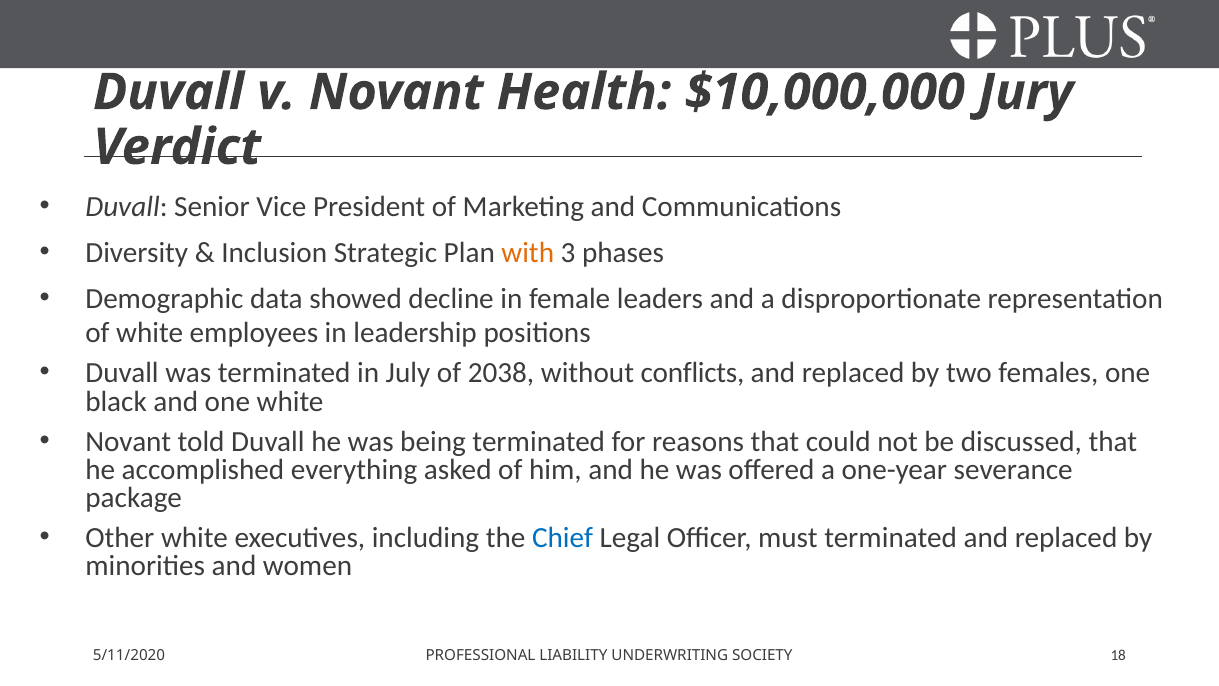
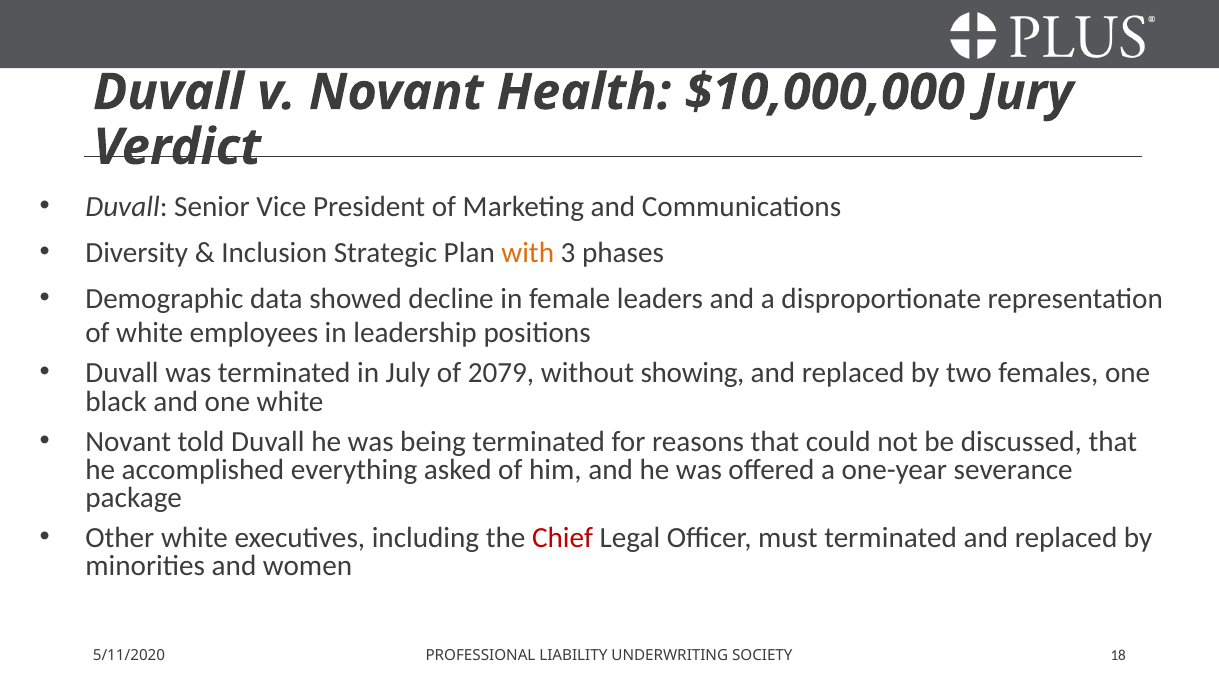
2038: 2038 -> 2079 (501, 373)
conflicts: conflicts -> showing (693, 373)
Chief colour: blue -> red (563, 538)
